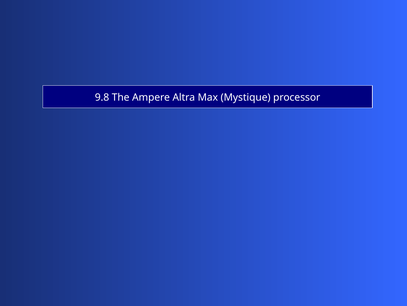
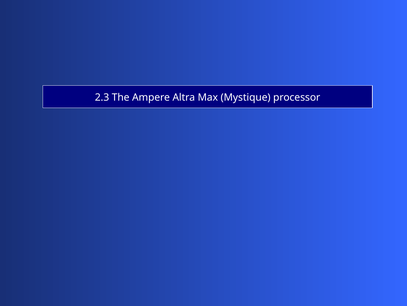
9.8: 9.8 -> 2.3 (102, 97)
